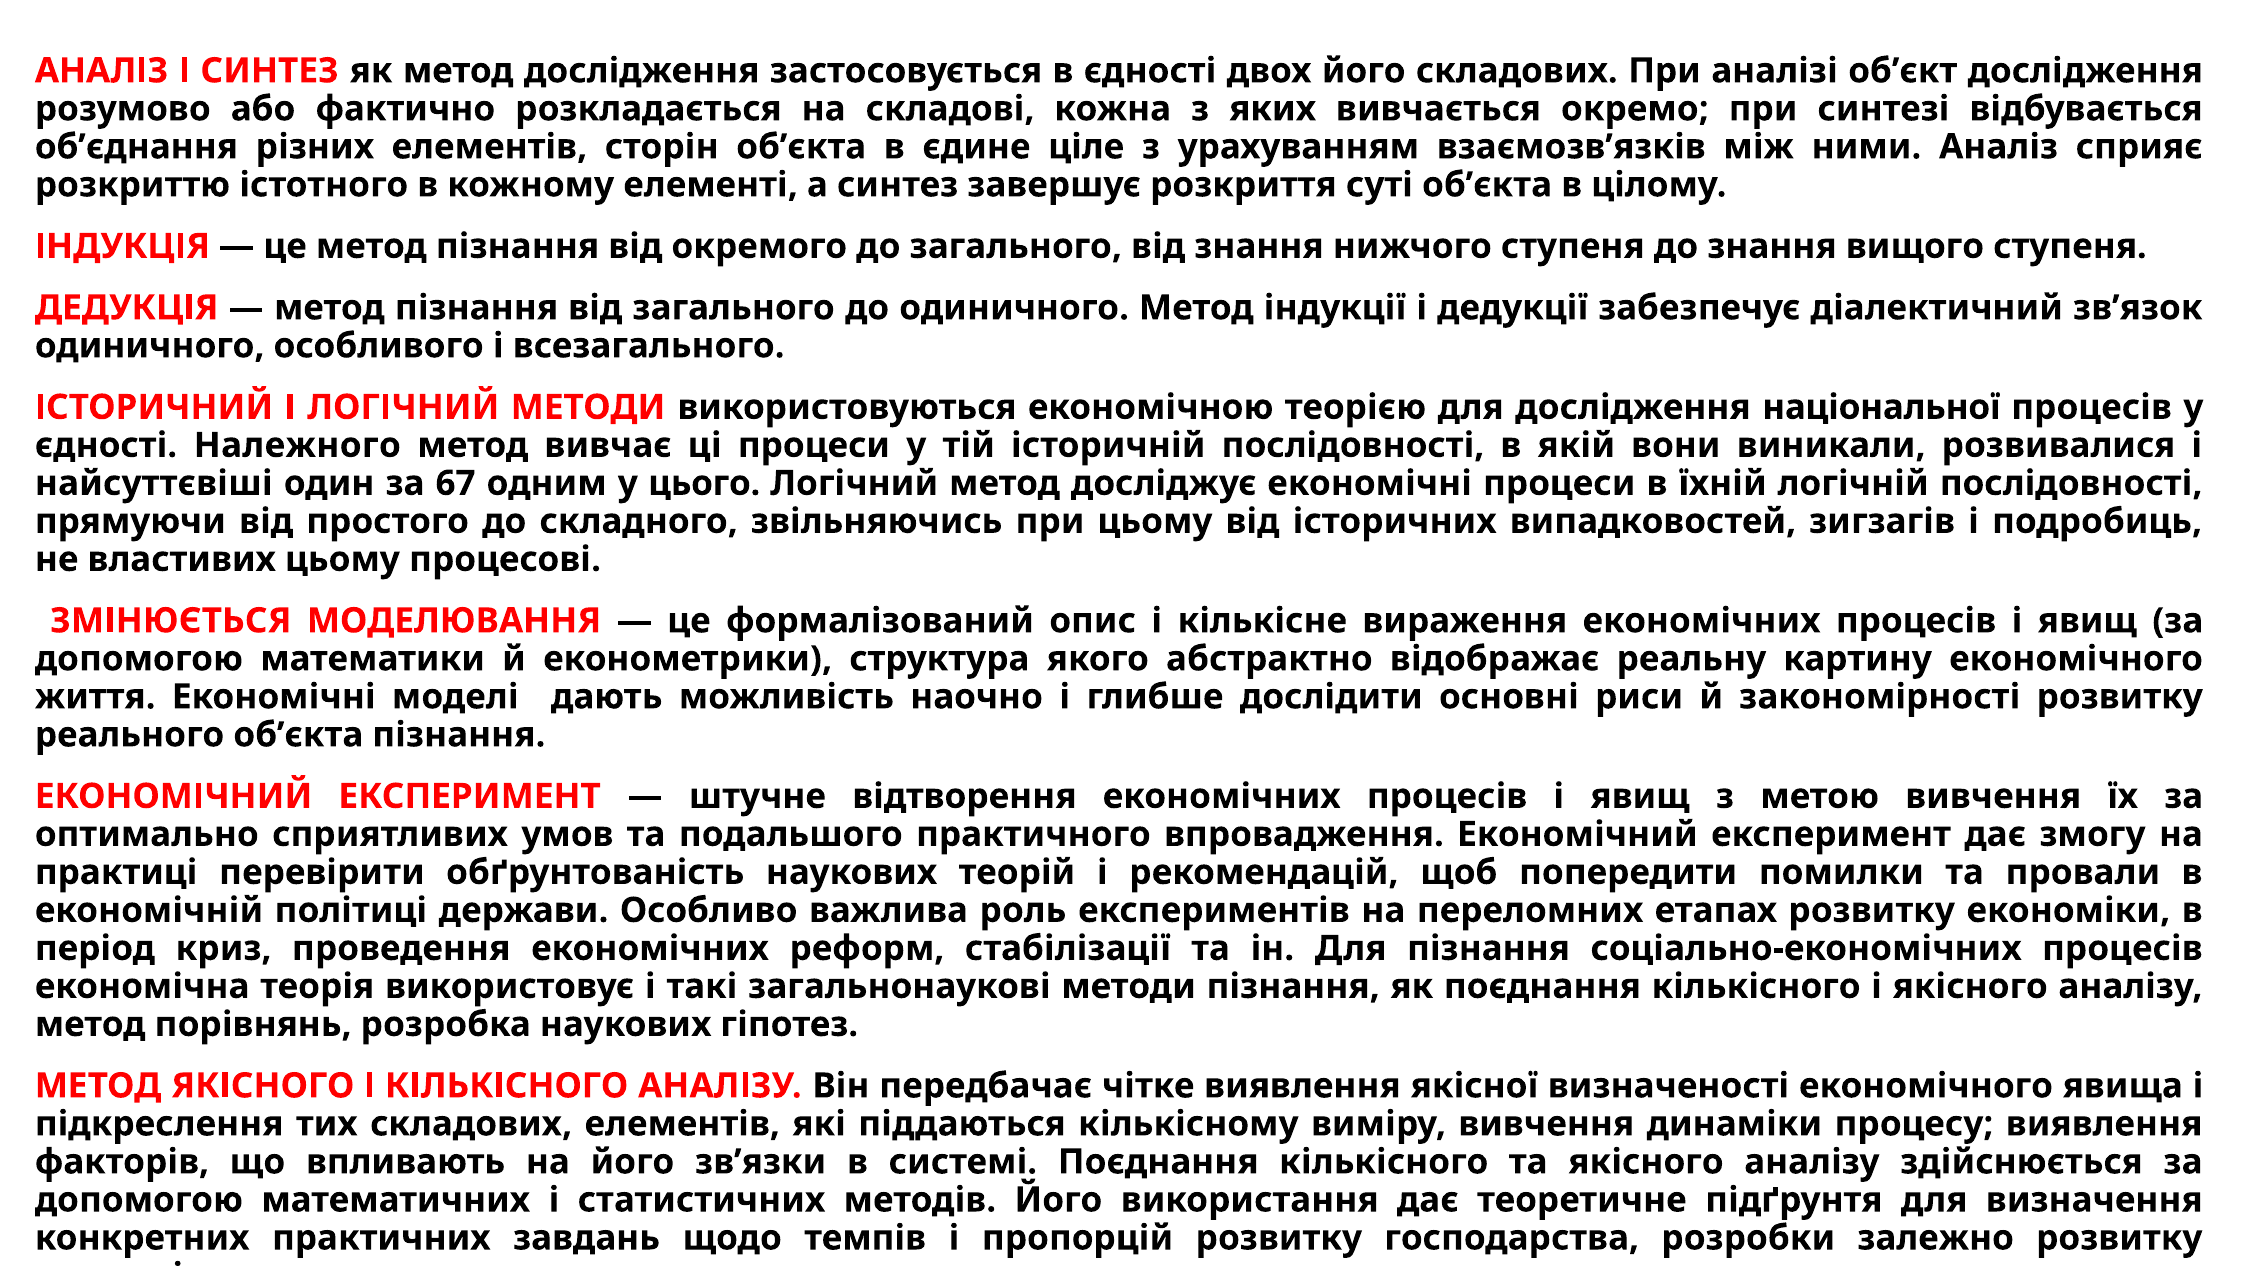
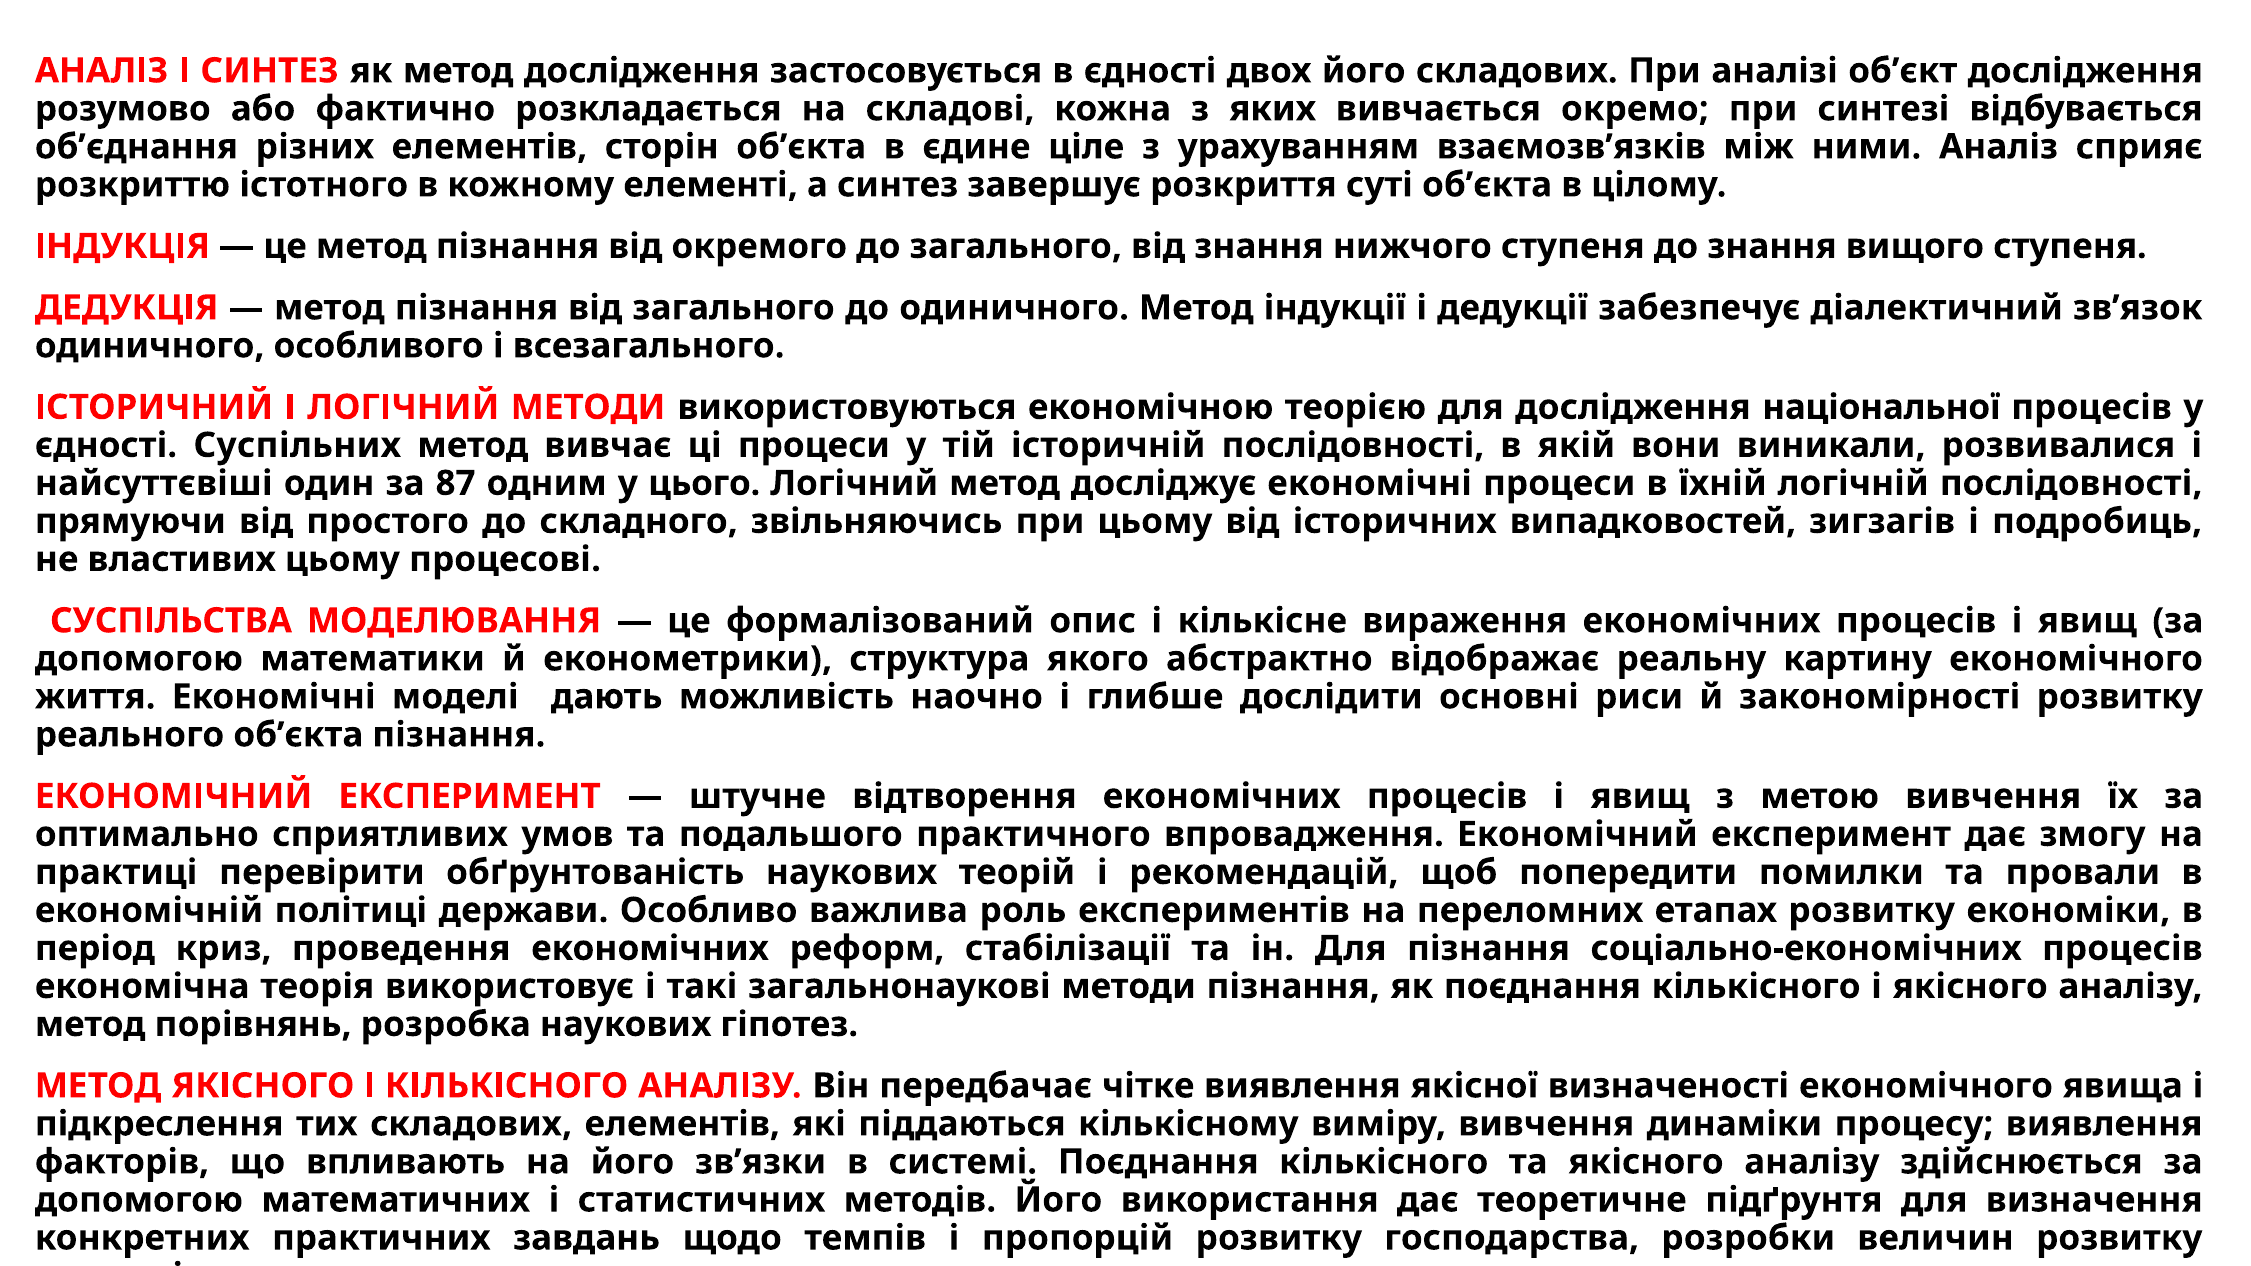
Належного: Належного -> Суспільних (297, 445)
67: 67 -> 87 (456, 483)
ЗМІНЮЄТЬСЯ: ЗМІНЮЄТЬСЯ -> СУСПІЛЬСТВА (171, 621)
залежно: залежно -> величин (1936, 1238)
